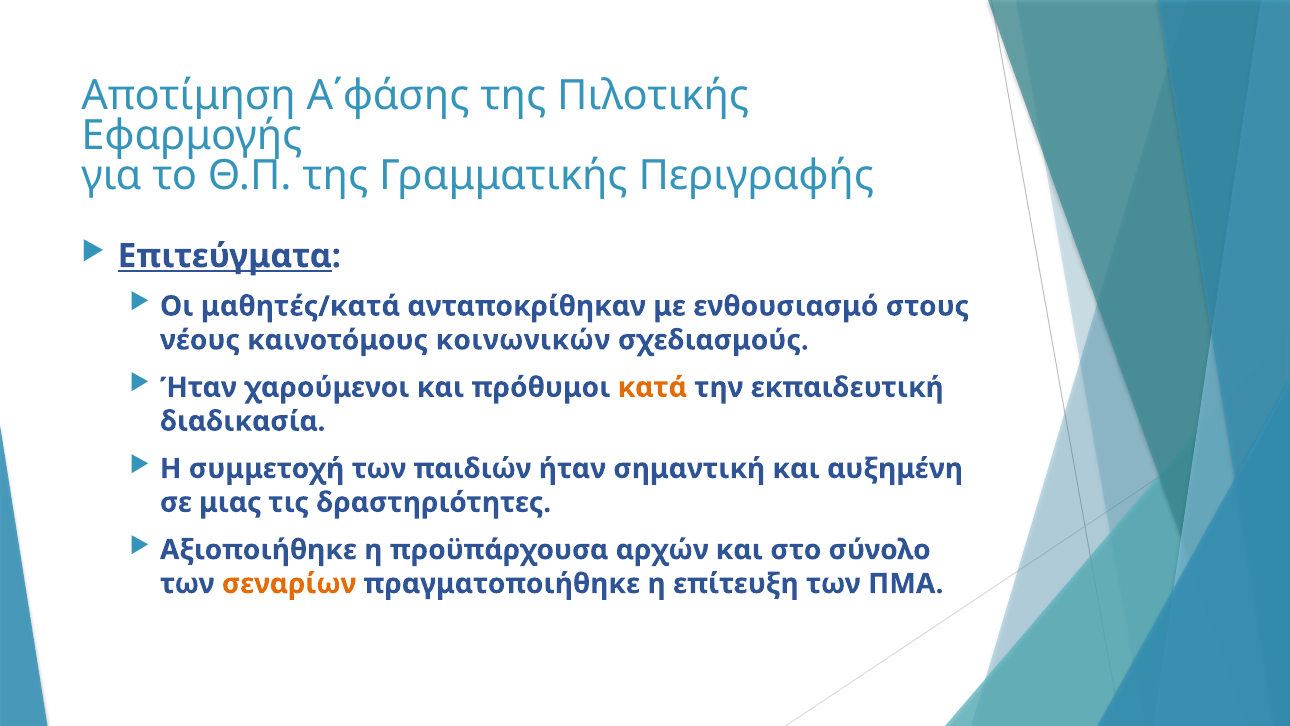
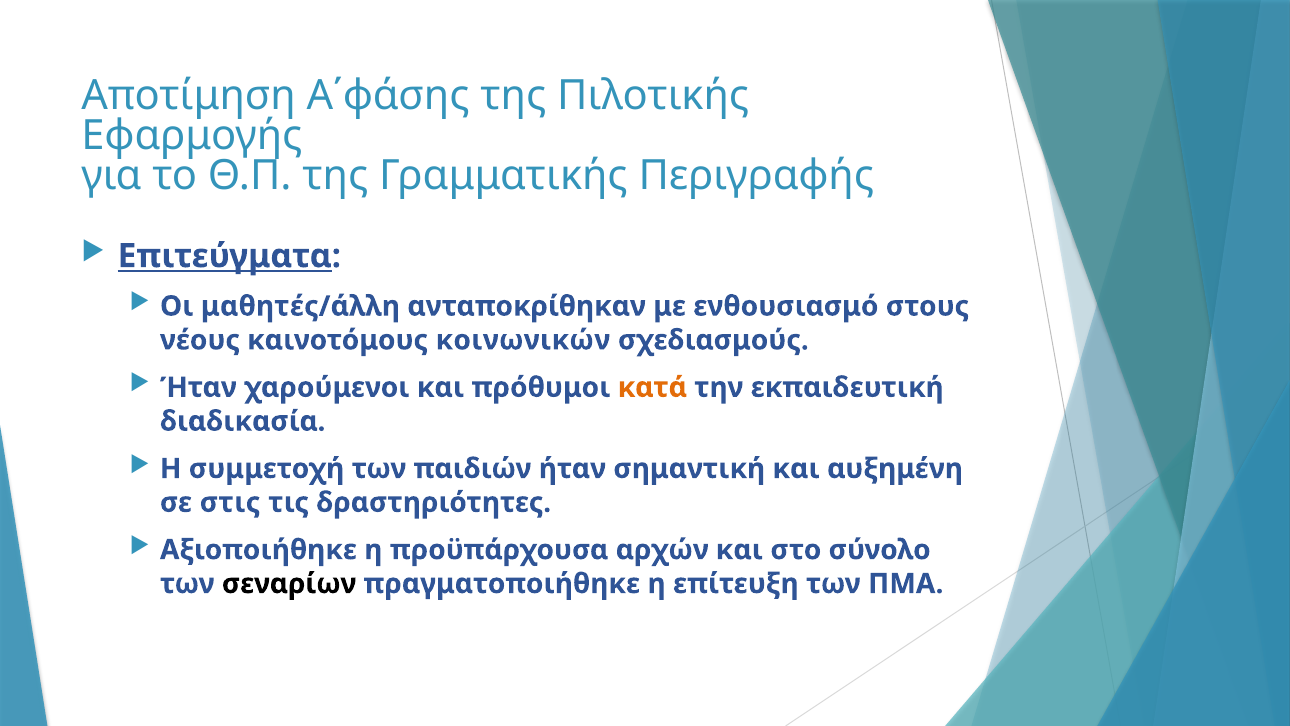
μαθητές/κατά: μαθητές/κατά -> μαθητές/άλλη (300, 306)
μιας: μιας -> στις (230, 502)
σεναρίων colour: orange -> black (289, 583)
